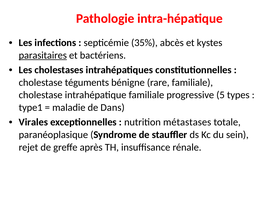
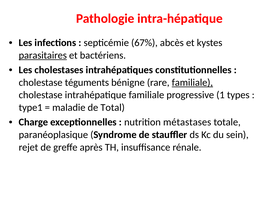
35%: 35% -> 67% (144, 43)
familiale underline: none -> present (192, 82)
5: 5 -> 1 (220, 95)
Dans: Dans -> Total (113, 108)
Virales: Virales -> Charge (33, 122)
